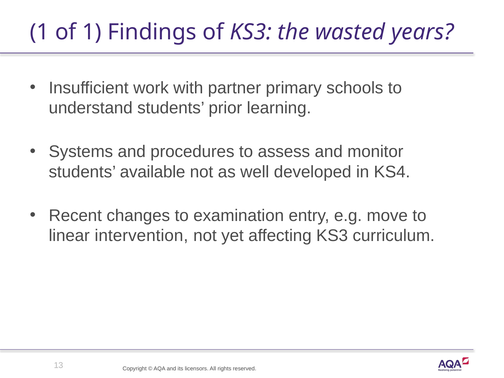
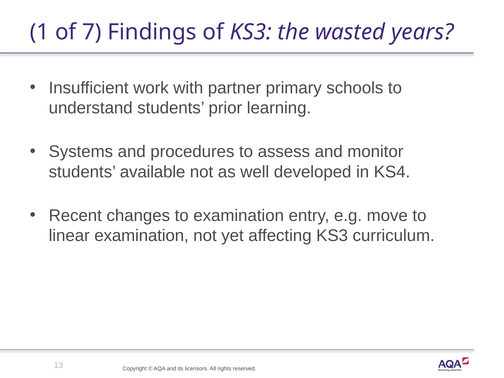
of 1: 1 -> 7 (92, 32)
linear intervention: intervention -> examination (142, 236)
